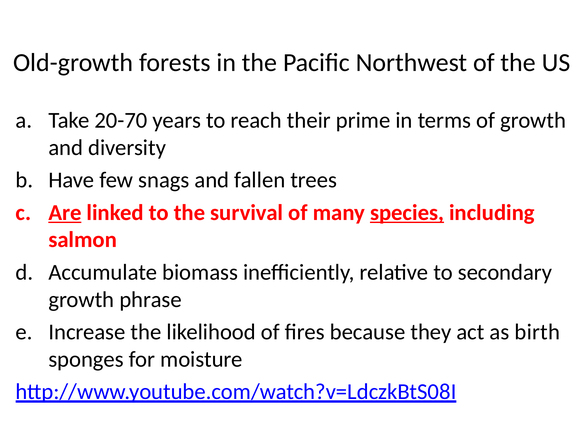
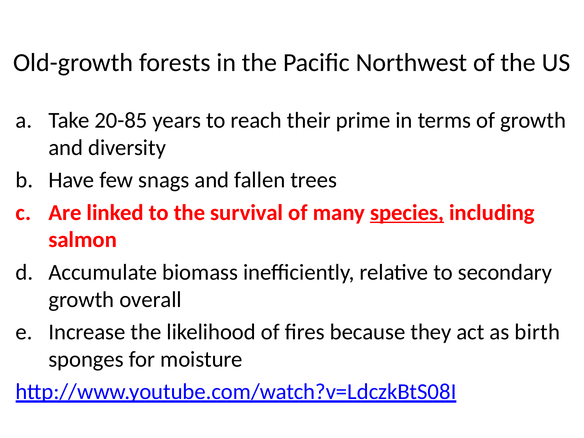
20-70: 20-70 -> 20-85 (121, 120)
Are underline: present -> none (65, 213)
phrase: phrase -> overall (151, 300)
